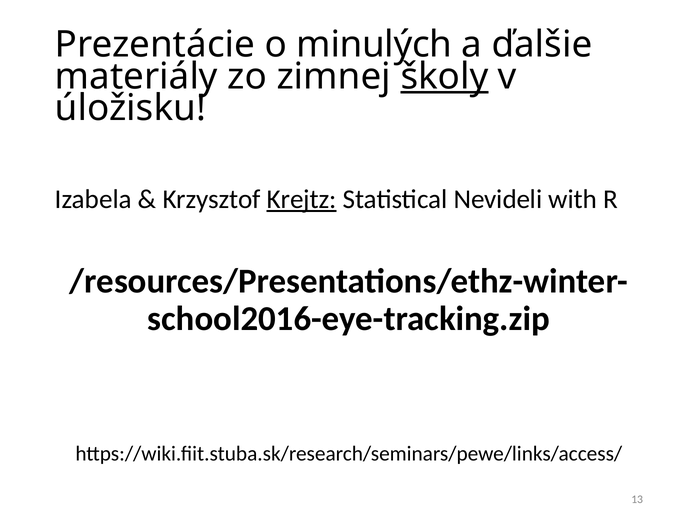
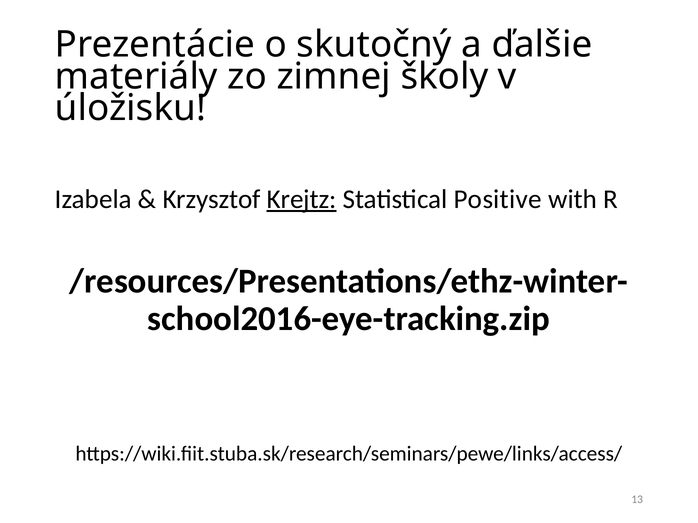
minulých: minulých -> skutočný (374, 45)
školy underline: present -> none (444, 76)
Nevideli: Nevideli -> Positive (498, 200)
